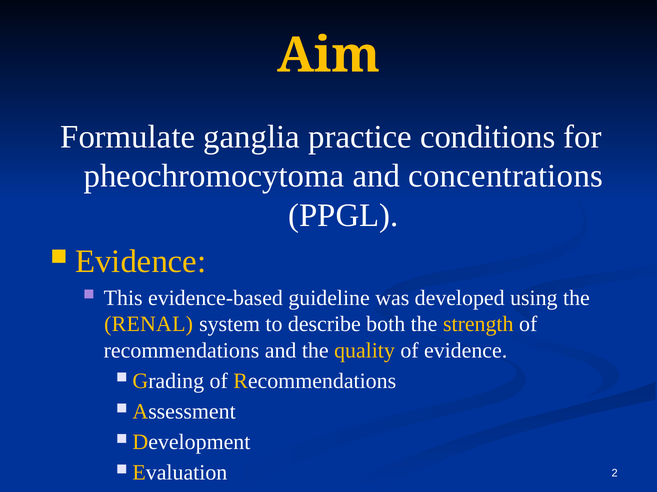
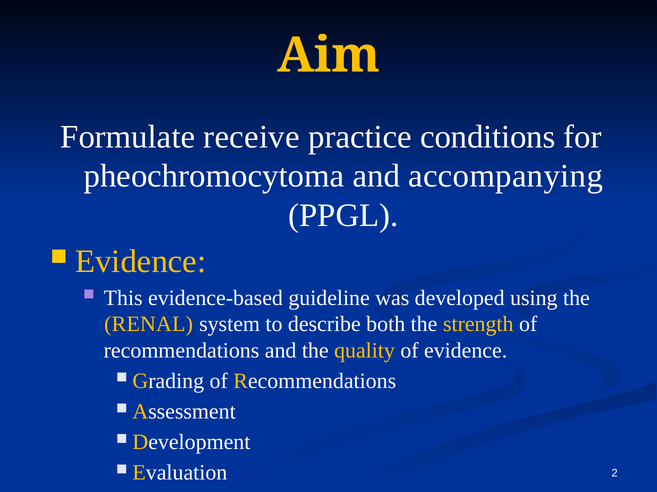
ganglia: ganglia -> receive (252, 137)
concentrations: concentrations -> accompanying (506, 176)
